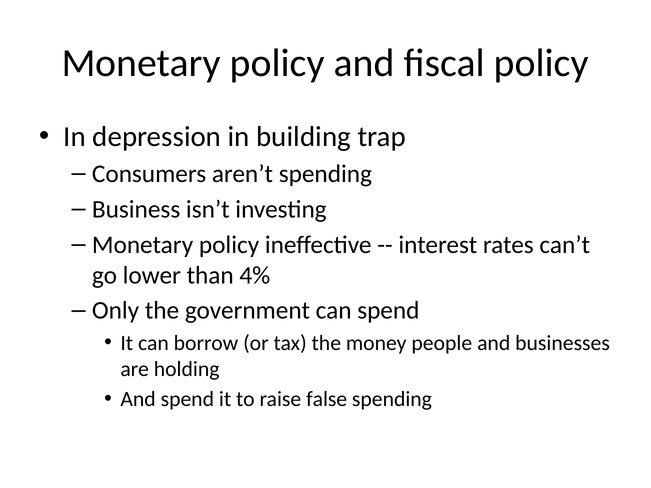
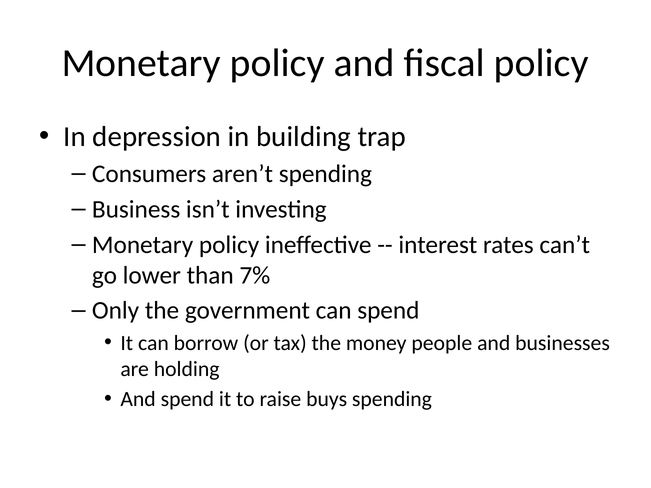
4%: 4% -> 7% (255, 275)
false: false -> buys (327, 399)
